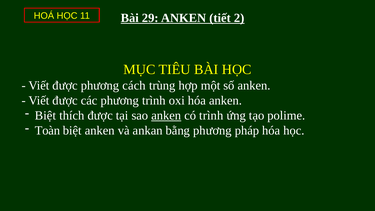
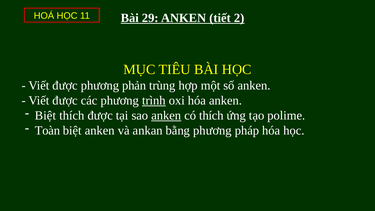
cách: cách -> phản (134, 85)
trình underline: none -> present (154, 100)
có trình: trình -> thích (211, 115)
